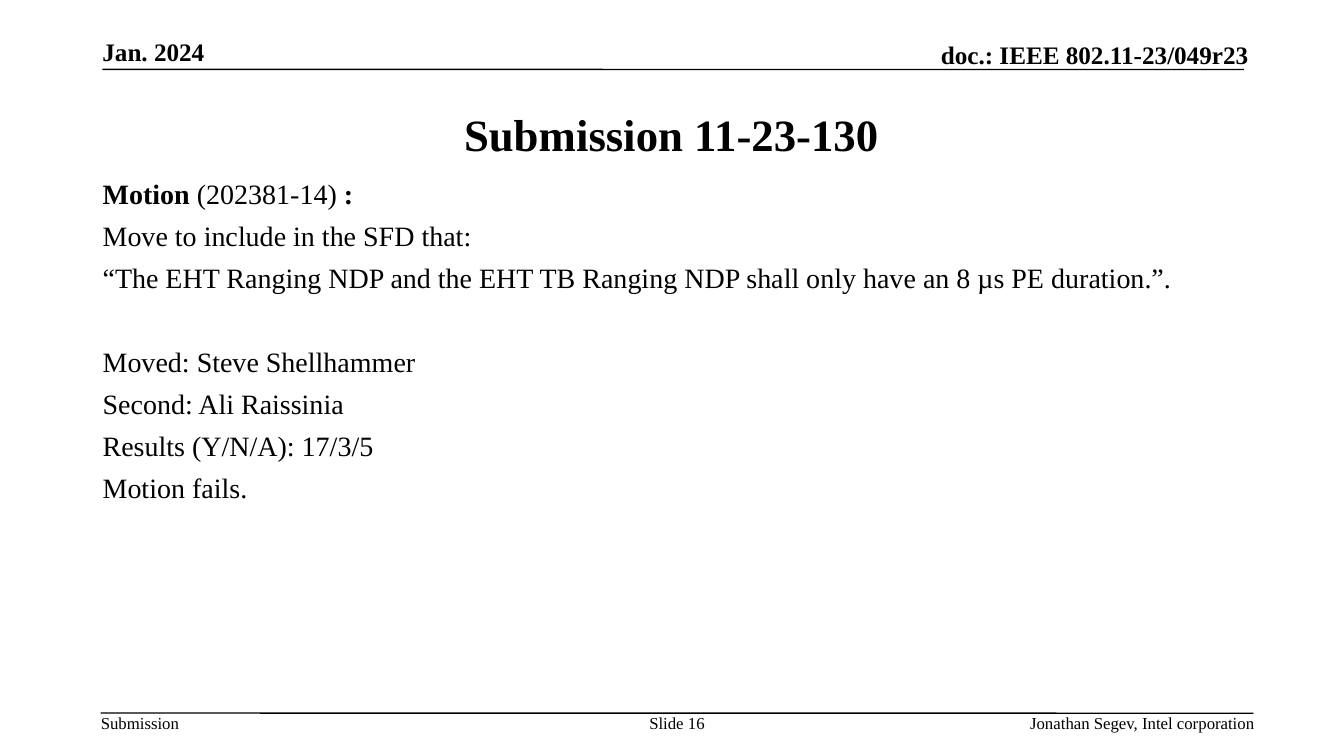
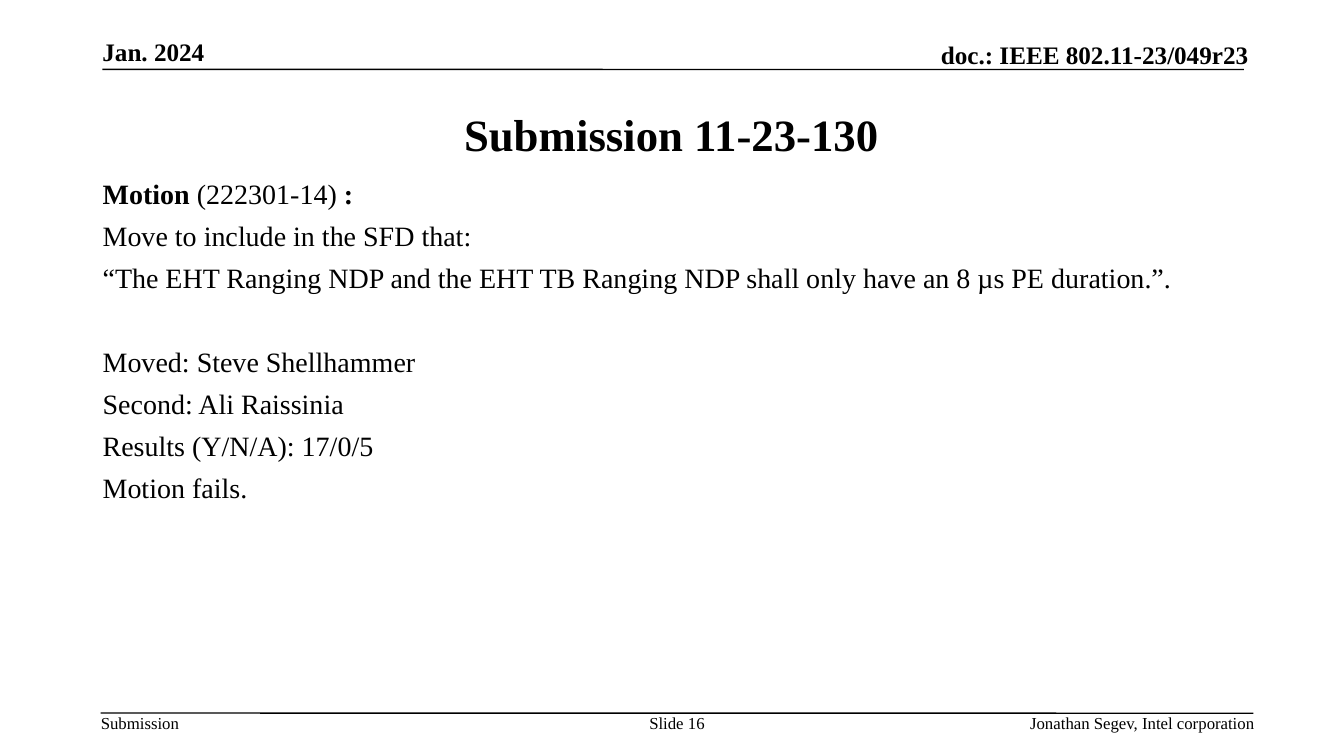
202381-14: 202381-14 -> 222301-14 (267, 195)
17/3/5: 17/3/5 -> 17/0/5 (338, 447)
